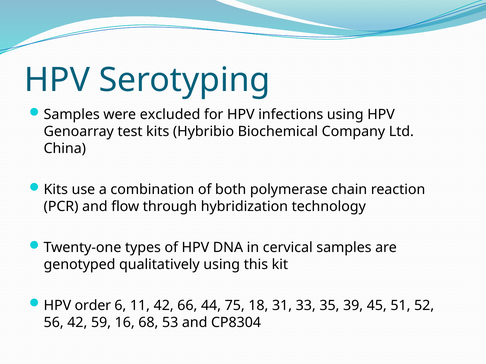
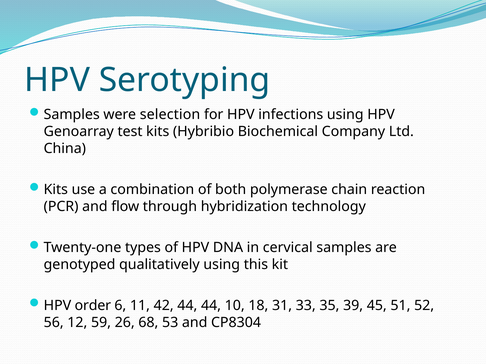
excluded: excluded -> selection (170, 115)
42 66: 66 -> 44 (187, 306)
75: 75 -> 10 (235, 306)
56 42: 42 -> 12 (77, 323)
16: 16 -> 26 (125, 323)
